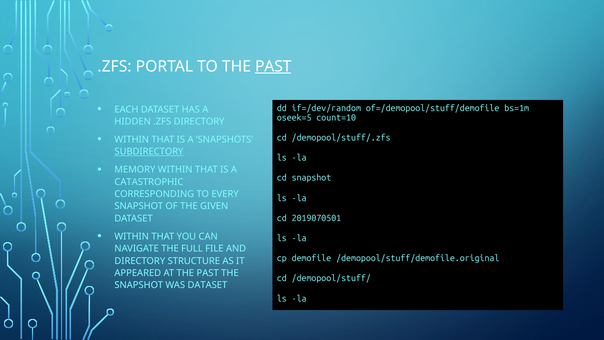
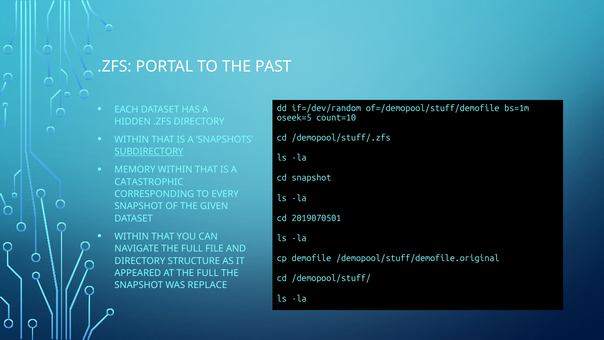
PAST underline: present -> none (273, 66)
AT THE PAST: PAST -> FULL (208, 273)
WAS DATASET: DATASET -> REPLACE (207, 285)
